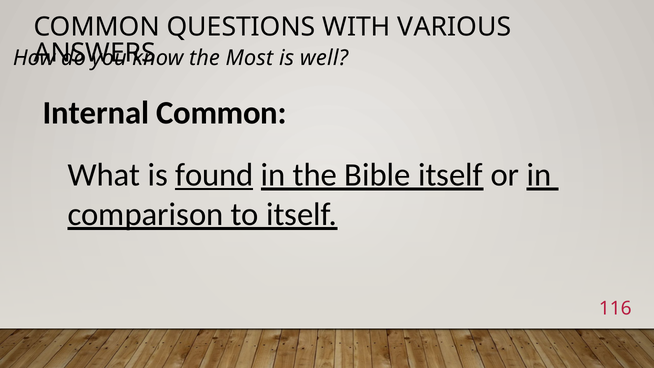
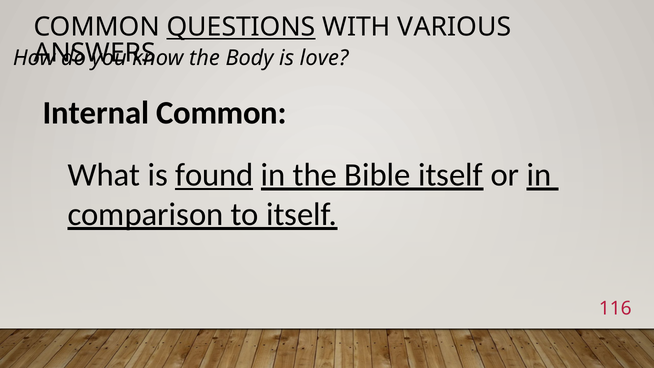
QUESTIONS underline: none -> present (241, 27)
Most: Most -> Body (249, 58)
well: well -> love (324, 58)
